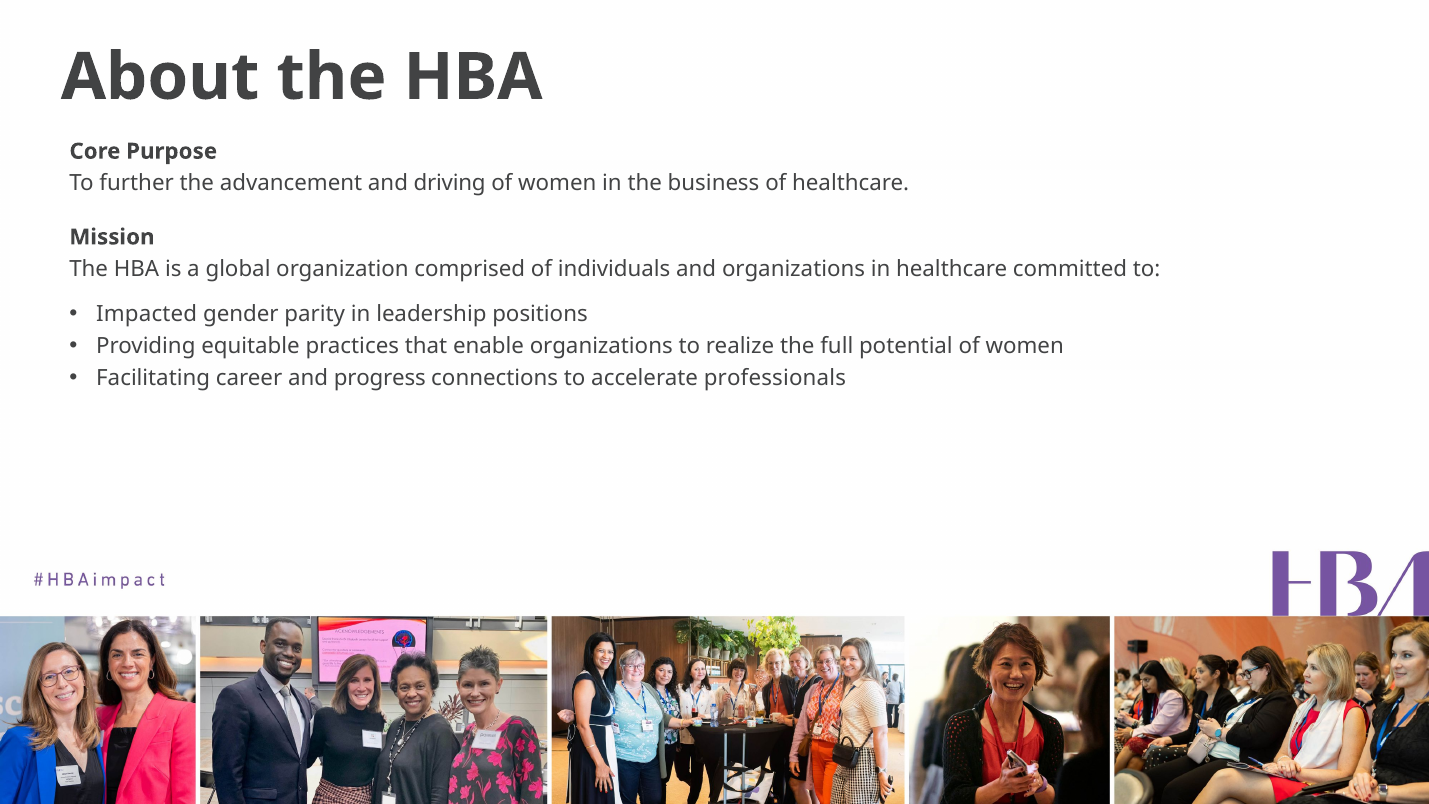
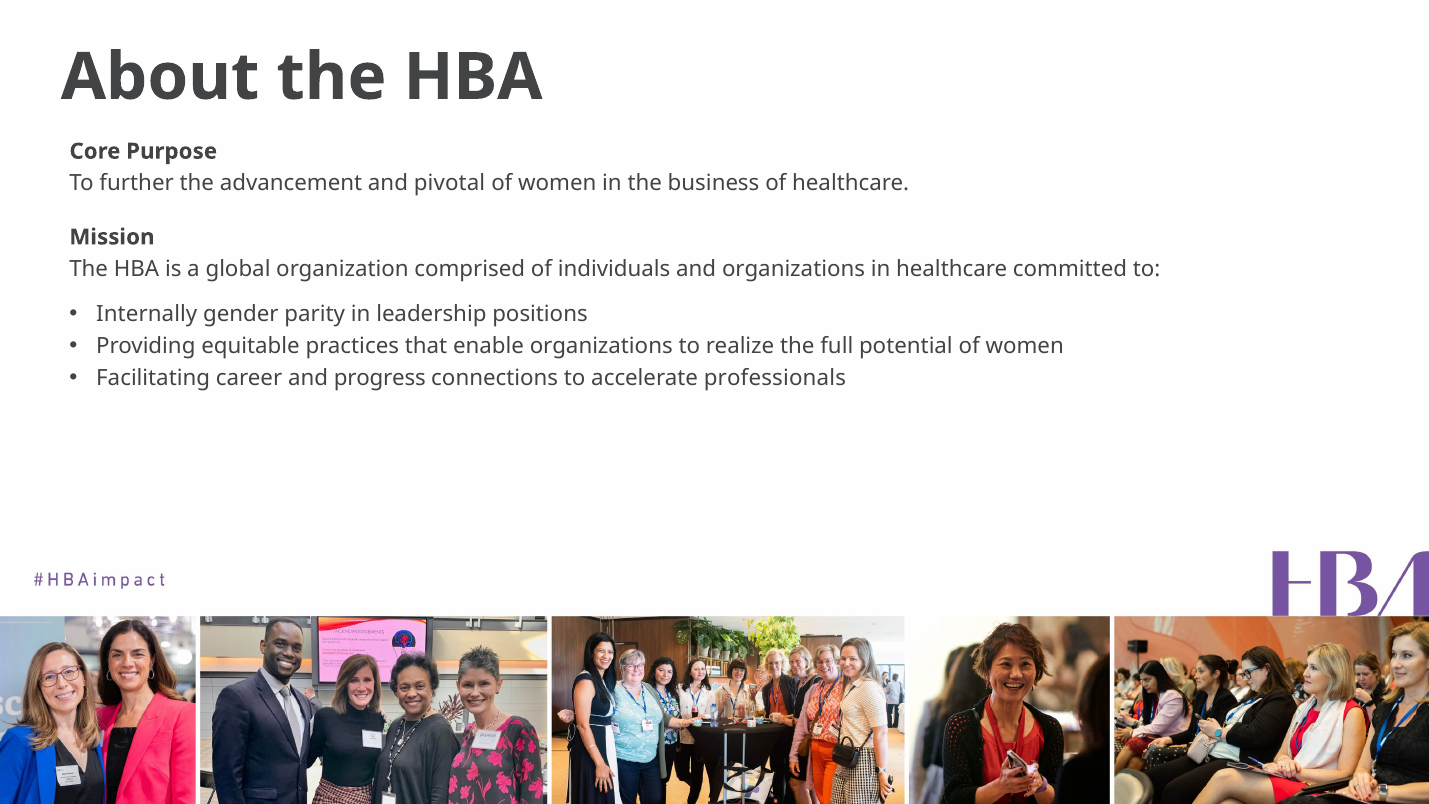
driving: driving -> pivotal (450, 183)
Impacted: Impacted -> Internally (147, 314)
